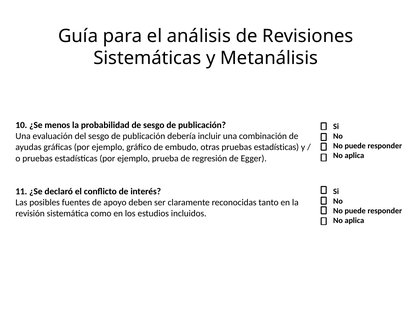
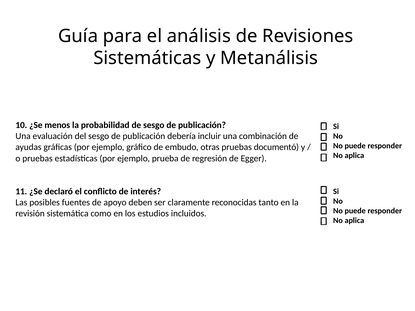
otras pruebas estadísticas: estadísticas -> documentó (276, 147)
